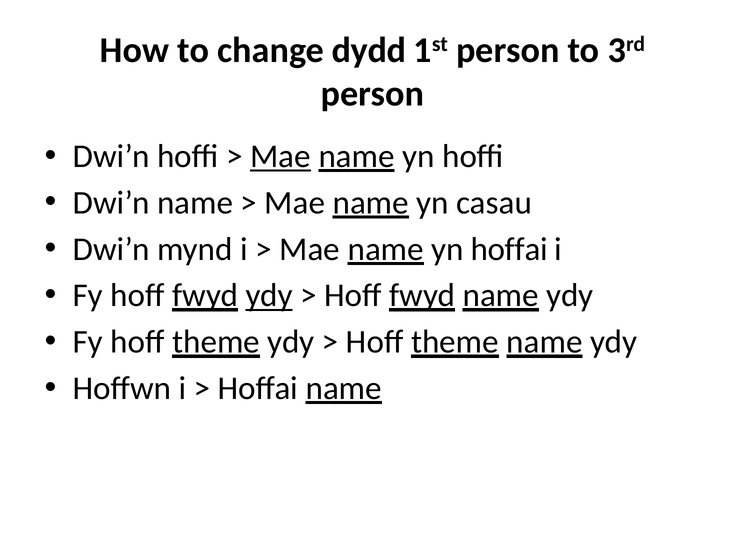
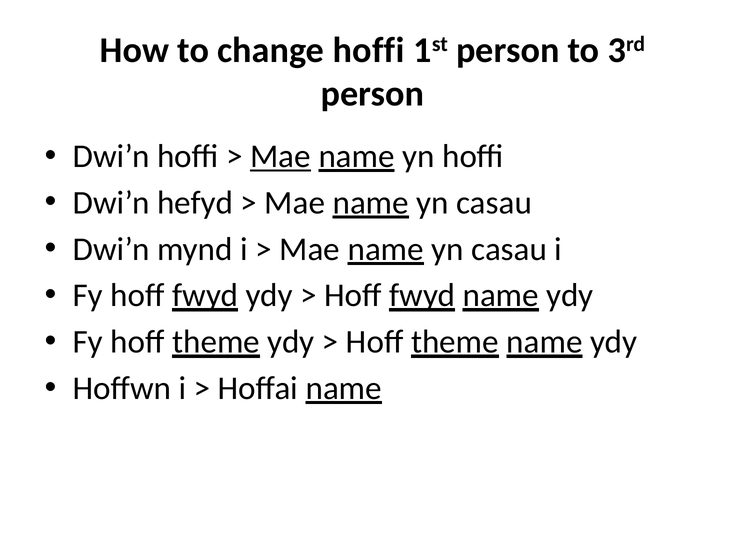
change dydd: dydd -> hoffi (369, 50)
Dwi’n name: name -> hefyd (195, 203)
hoffai: hoffai -> casau (509, 249)
ydy underline: present -> none (269, 295)
